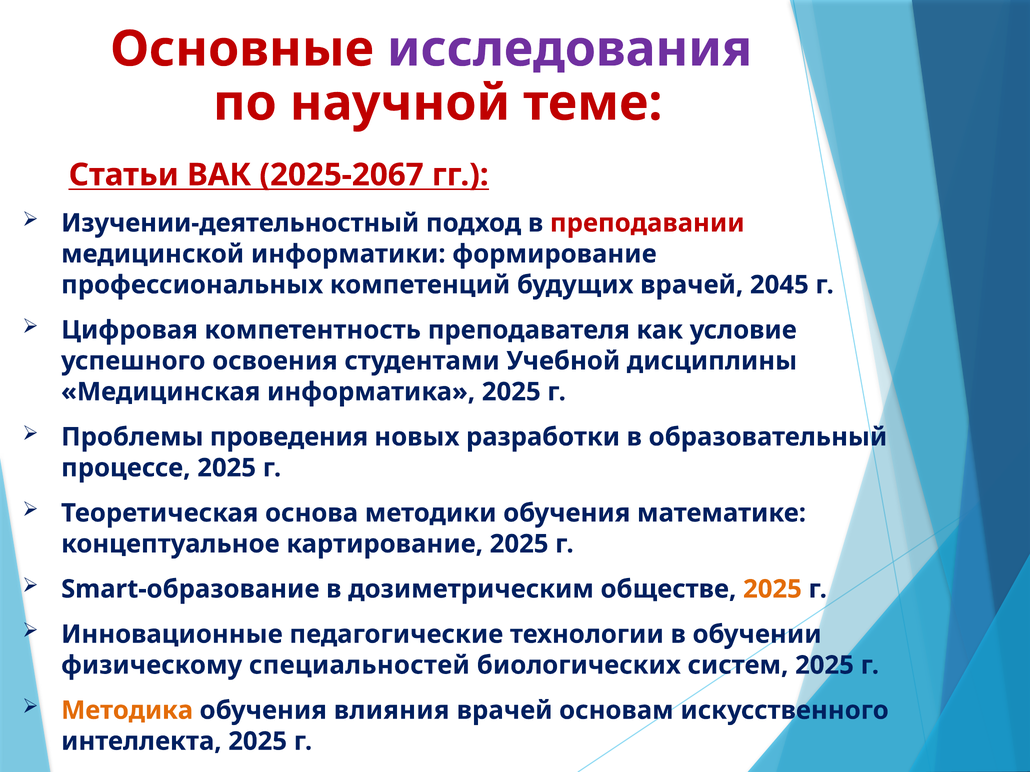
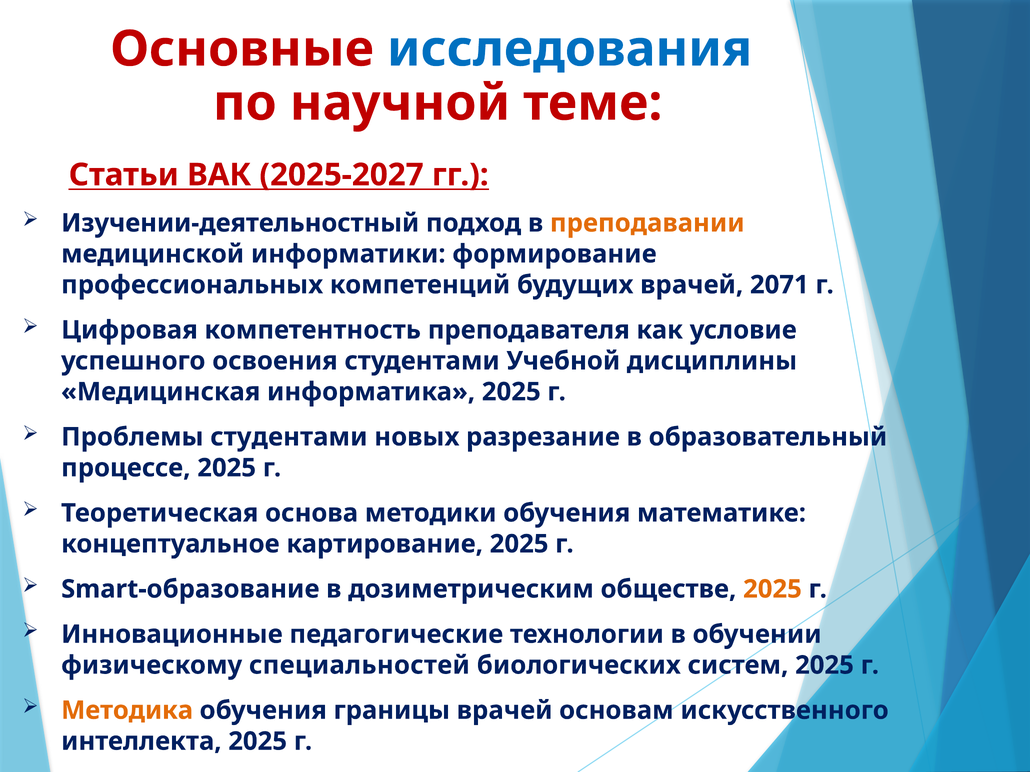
исследования colour: purple -> blue (570, 49)
2025-2067: 2025-2067 -> 2025-2027 (342, 175)
преподавании colour: red -> orange (647, 223)
2045: 2045 -> 2071 (779, 285)
Проблемы проведения: проведения -> студентами (289, 437)
разработки: разработки -> разрезание (543, 437)
влияния: влияния -> границы (392, 711)
